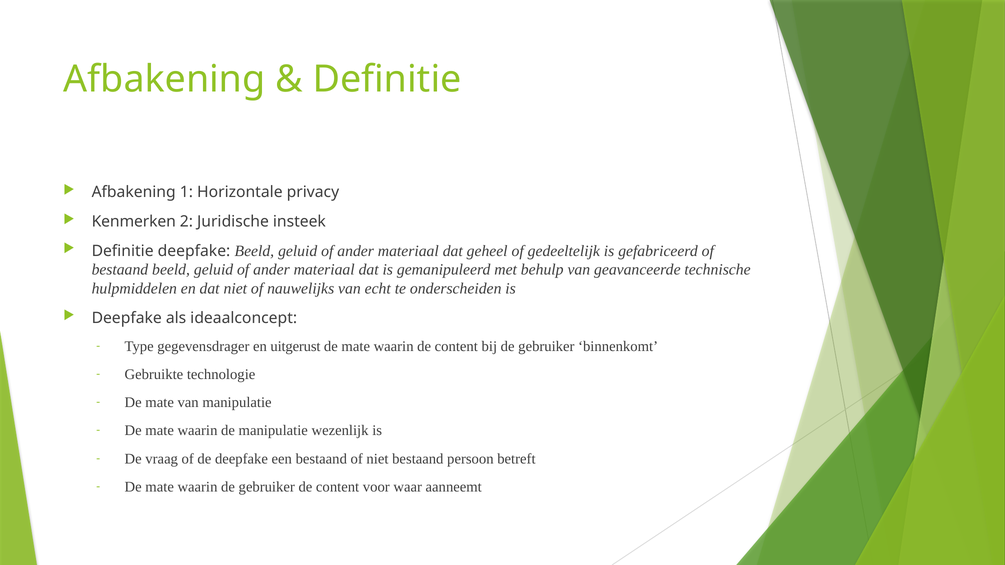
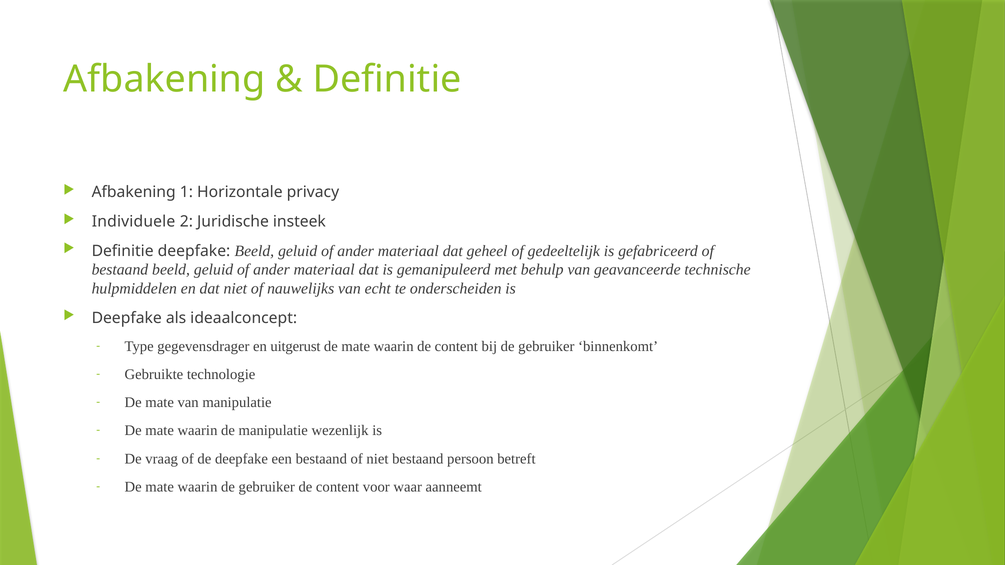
Kenmerken: Kenmerken -> Individuele (134, 222)
